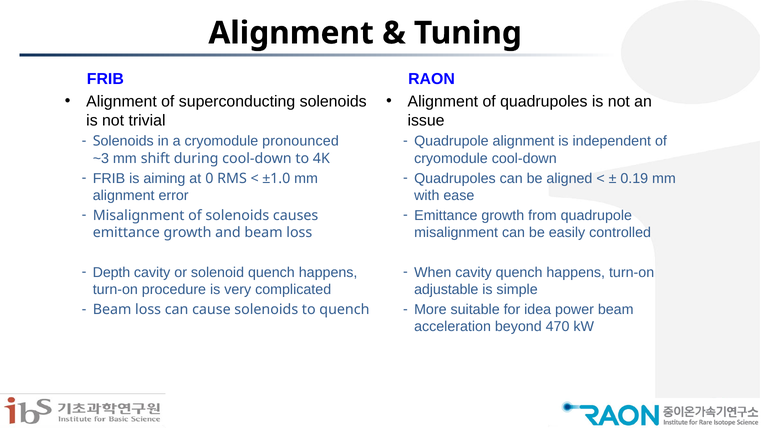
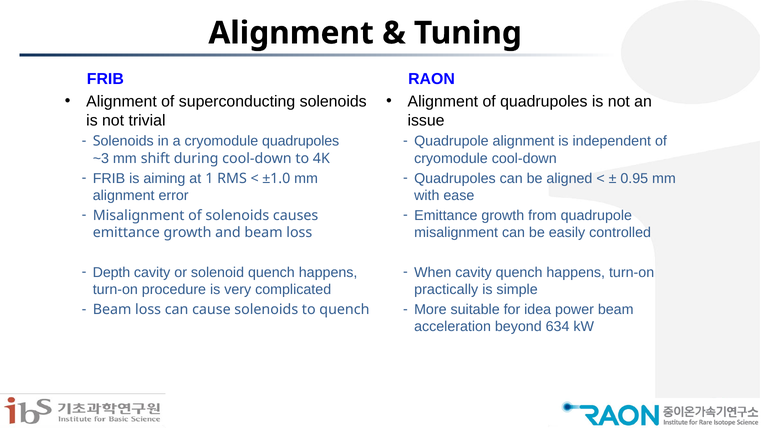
cryomodule pronounced: pronounced -> quadrupoles (301, 141)
0: 0 -> 1 (209, 178)
0.19: 0.19 -> 0.95 (634, 178)
adjustable: adjustable -> practically (446, 290)
470: 470 -> 634 (558, 327)
